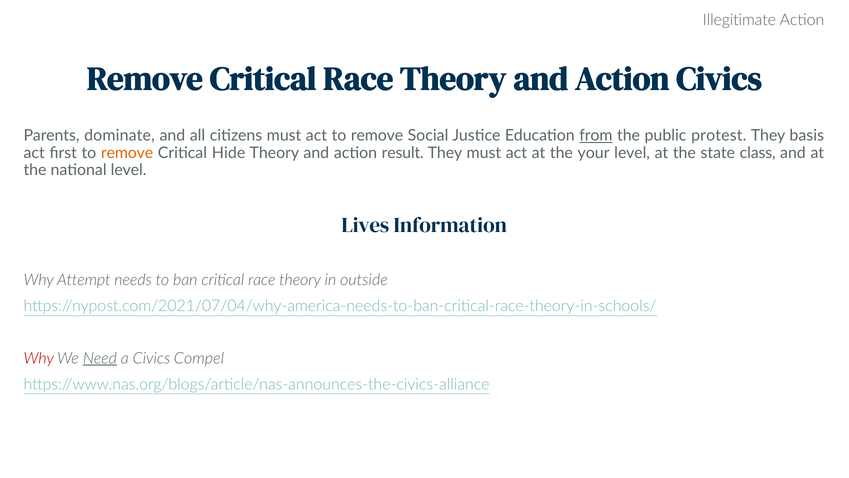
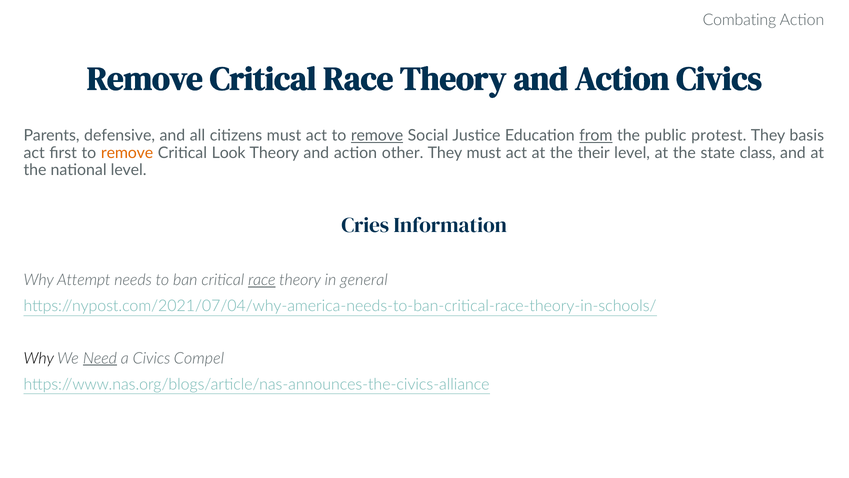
Illegitimate: Illegitimate -> Combating (739, 20)
dominate: dominate -> defensive (120, 136)
remove underline: none -> present (377, 136)
Hide: Hide -> Look (229, 153)
result: result -> other (403, 153)
your: your -> their (594, 153)
Lives: Lives -> Cries (365, 225)
race underline: none -> present (262, 280)
outside: outside -> general (364, 280)
Why colour: red -> black (39, 358)
